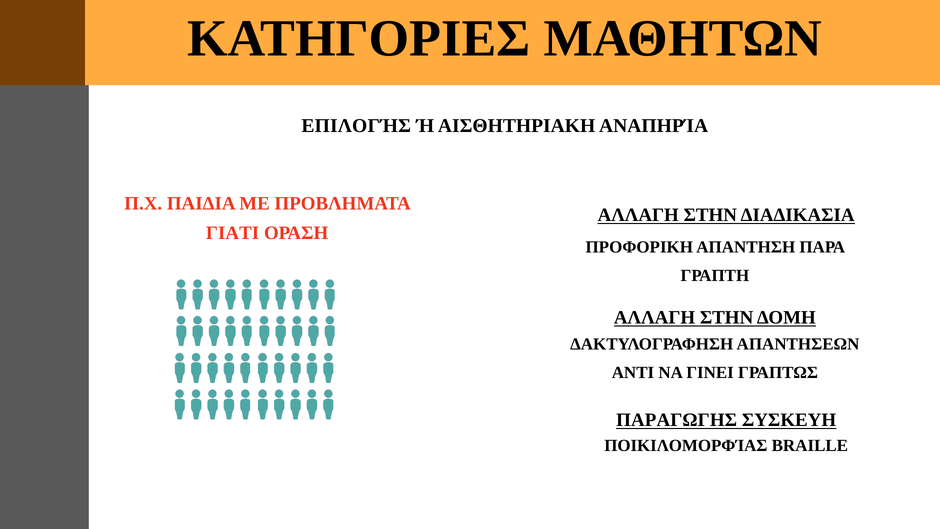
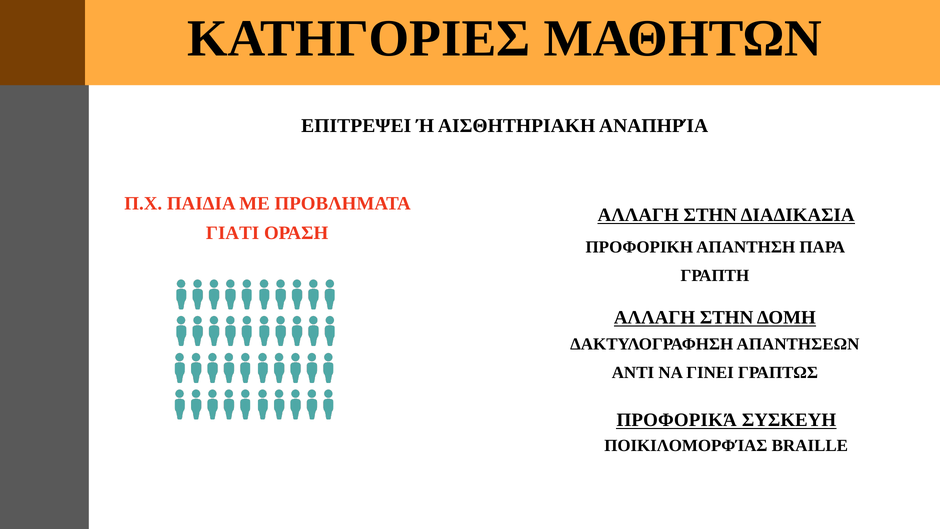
ΕΠΙΛΟΓΉΣ: ΕΠΙΛΟΓΉΣ -> ΕΠΙΤΡΕΨΕΙ (356, 125)
ΠΑΡΑΓΩΓΗΣ: ΠΑΡΑΓΩΓΗΣ -> ΠΡΟΦΟΡΙΚΆ (677, 420)
